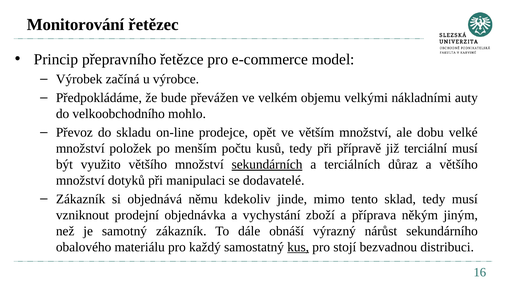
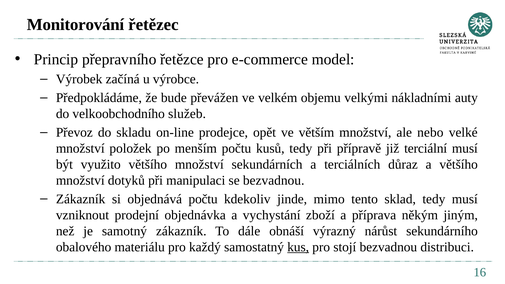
mohlo: mohlo -> služeb (187, 114)
dobu: dobu -> nebo (430, 132)
sekundárních underline: present -> none (267, 164)
se dodavatelé: dodavatelé -> bezvadnou (274, 180)
objednává němu: němu -> počtu (203, 199)
